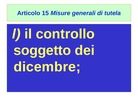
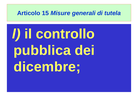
soggetto: soggetto -> pubblica (42, 51)
